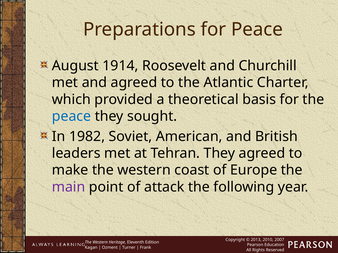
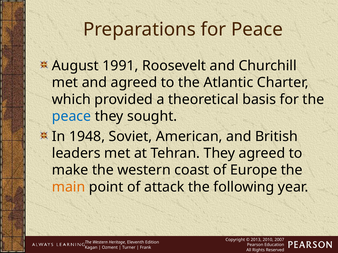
1914: 1914 -> 1991 (120, 66)
1982: 1982 -> 1948 (87, 137)
main colour: purple -> orange (69, 187)
